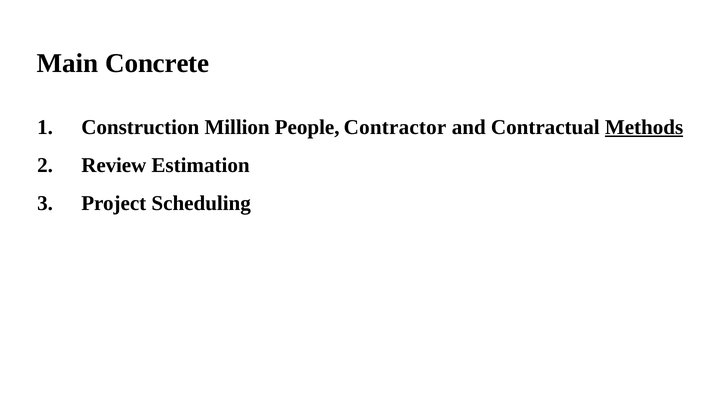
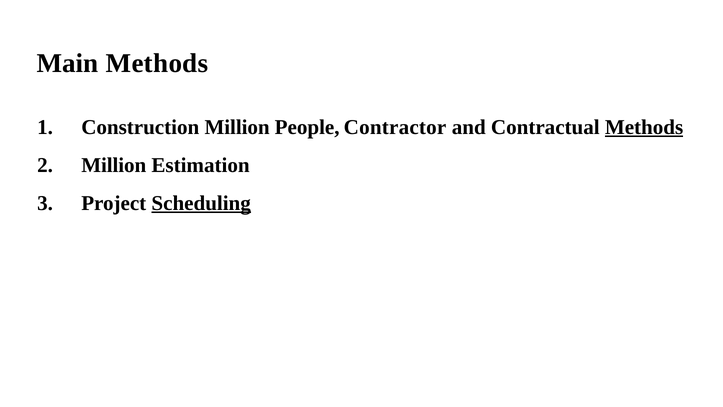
Main Concrete: Concrete -> Methods (157, 63)
Review: Review -> Million (114, 165)
Scheduling underline: none -> present (201, 203)
